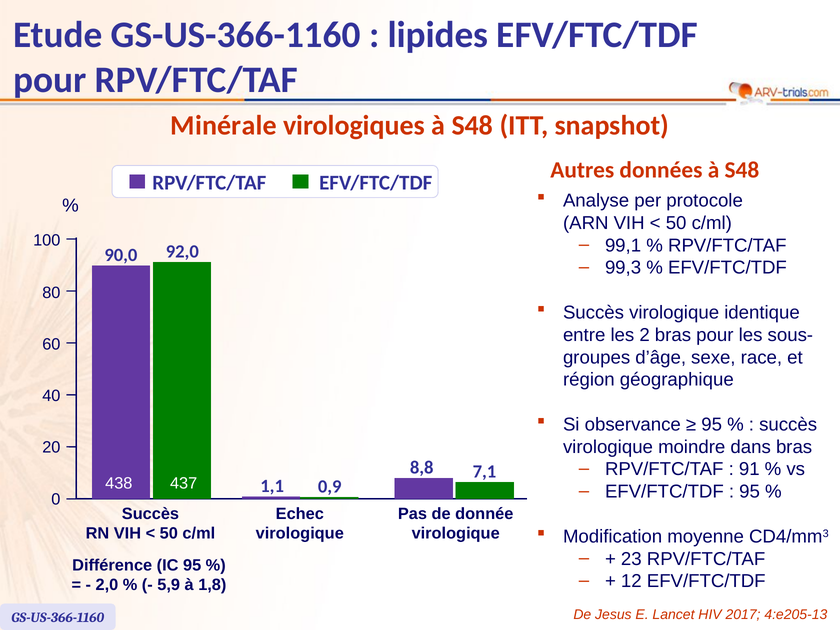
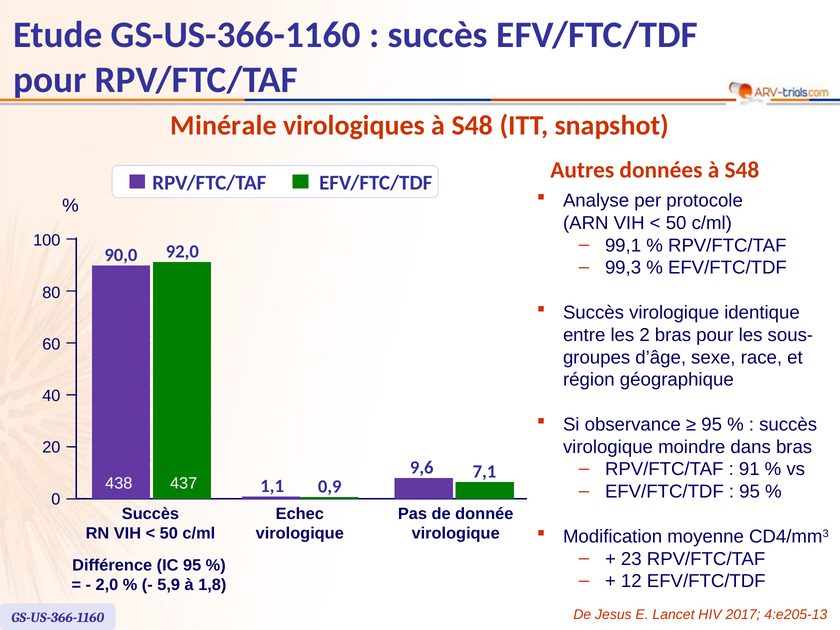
lipides: lipides -> succès (438, 35)
8,8: 8,8 -> 9,6 (422, 468)
